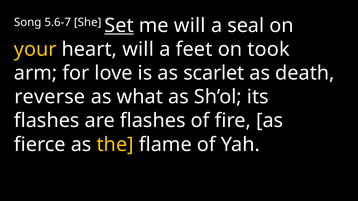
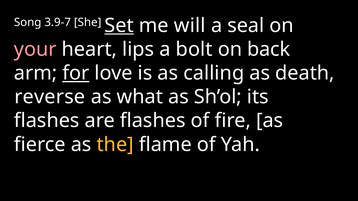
5.6-7: 5.6-7 -> 3.9-7 (58, 22)
your colour: yellow -> pink (35, 49)
heart will: will -> lips (138, 49)
feet: feet -> bolt (194, 49)
took: took -> back (269, 49)
for underline: none -> present (76, 73)
scarlet: scarlet -> calling (214, 73)
